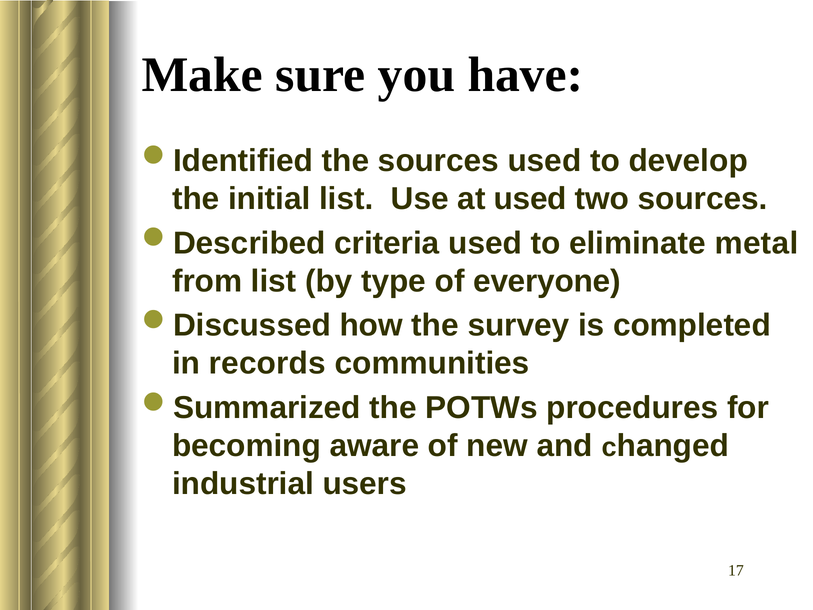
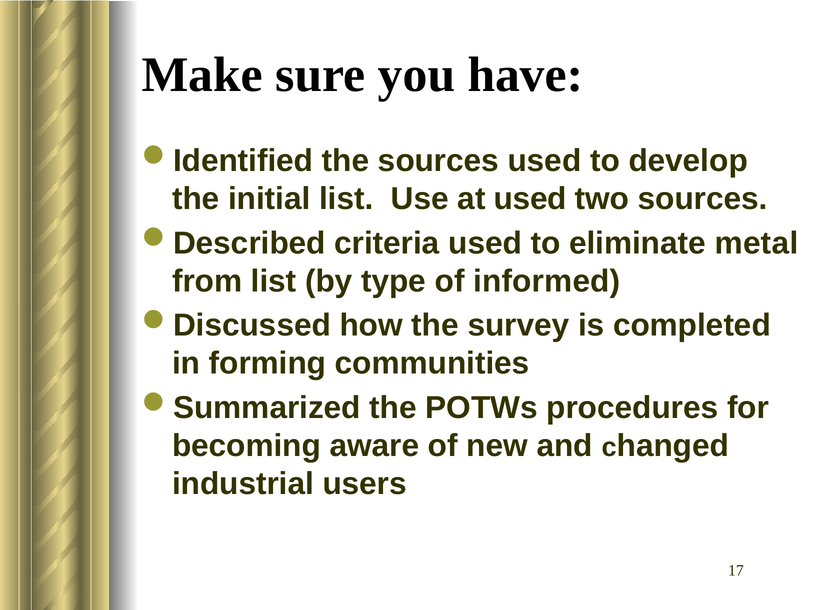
everyone: everyone -> informed (547, 281)
records: records -> forming (267, 363)
